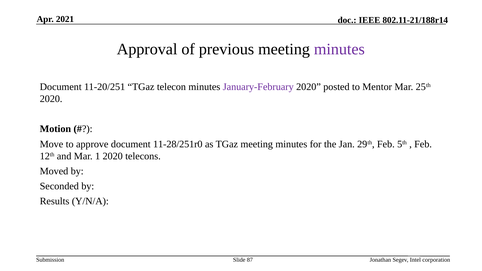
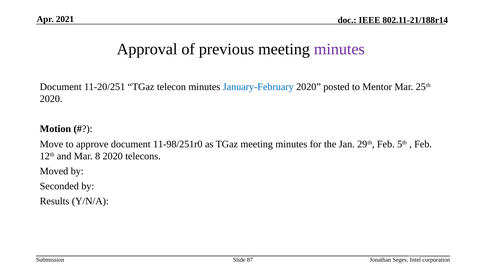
January-February colour: purple -> blue (258, 87)
11-28/251r0: 11-28/251r0 -> 11-98/251r0 (178, 144)
1: 1 -> 8 (98, 156)
